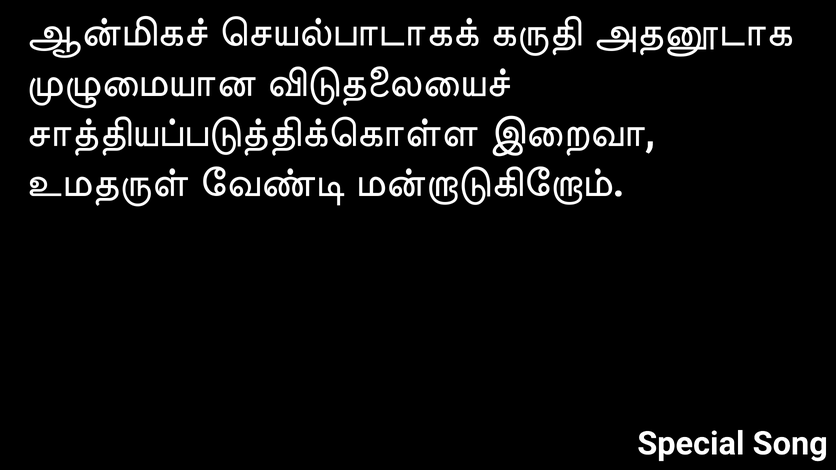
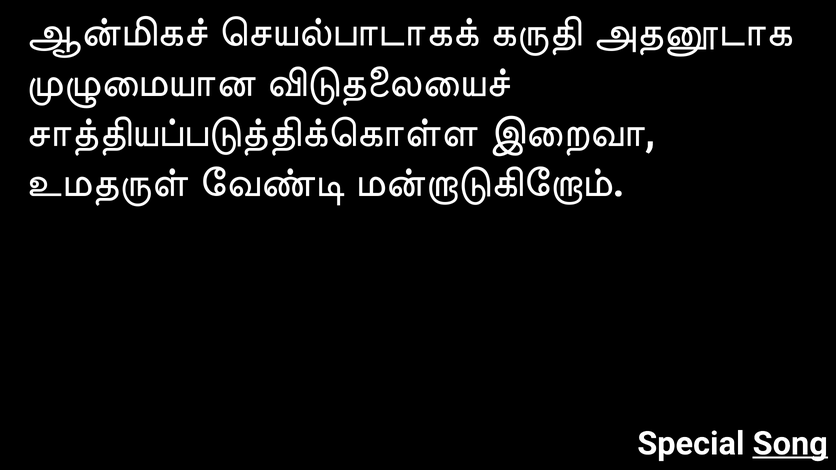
Song underline: none -> present (790, 444)
